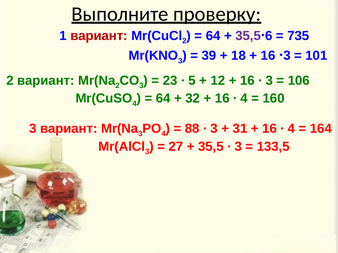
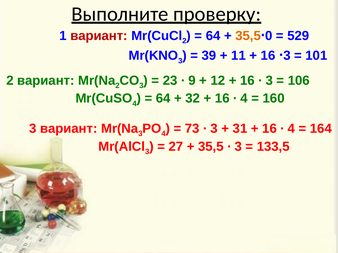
35,5 colour: purple -> orange (248, 36)
6: 6 -> 0 (269, 36)
735: 735 -> 529 (298, 36)
18: 18 -> 11 (239, 56)
5: 5 -> 9 (192, 81)
88: 88 -> 73 (192, 129)
